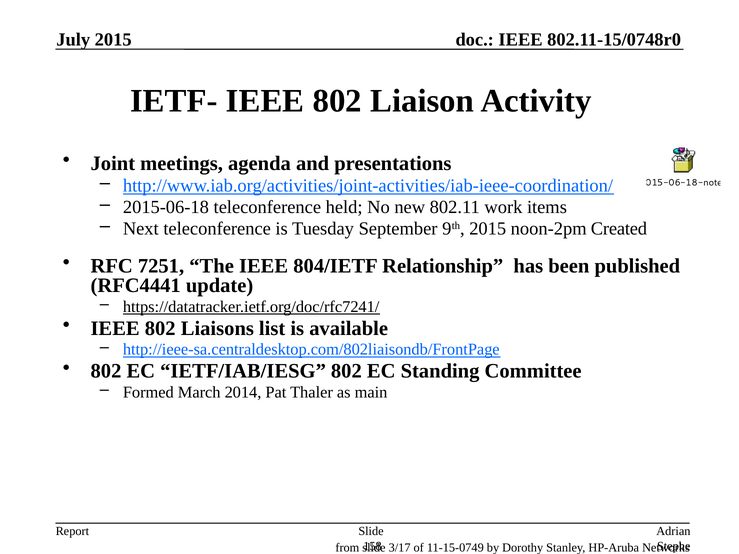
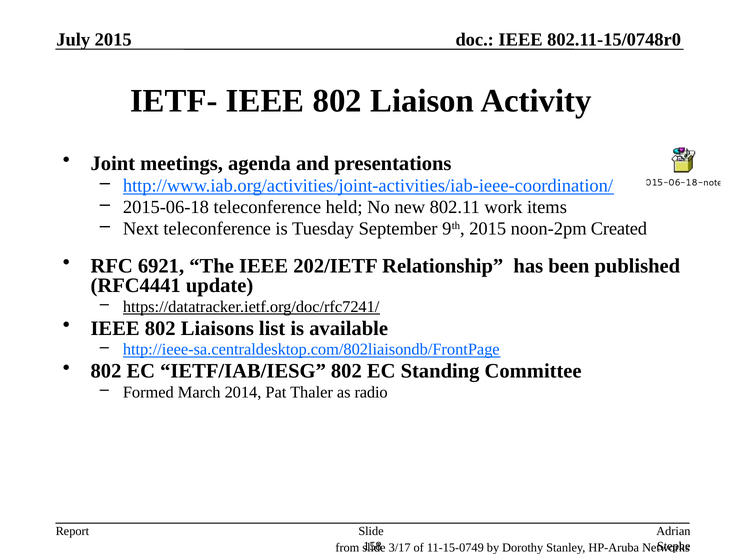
7251: 7251 -> 6921 (161, 266)
804/IETF: 804/IETF -> 202/IETF (336, 266)
main: main -> radio (371, 393)
